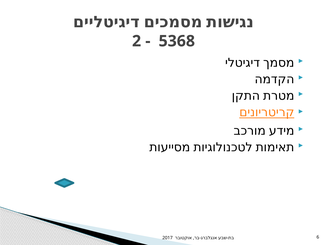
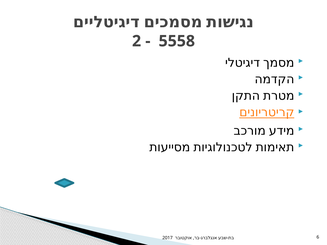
5368: 5368 -> 5558 (177, 41)
